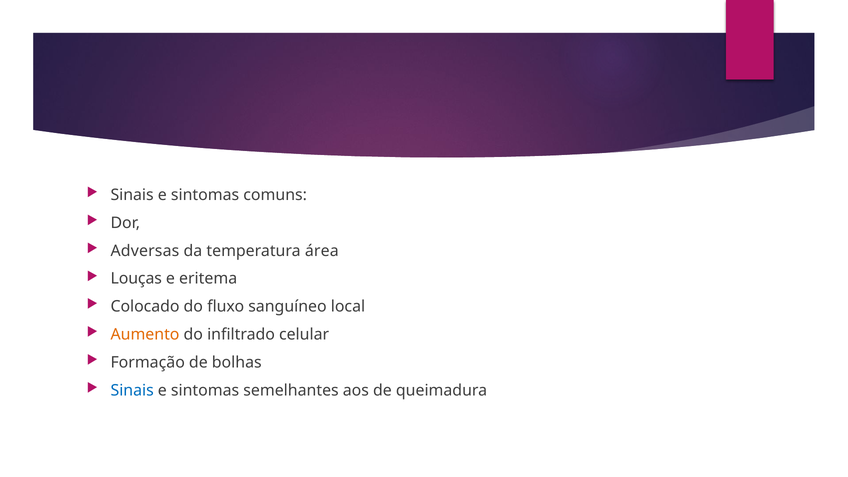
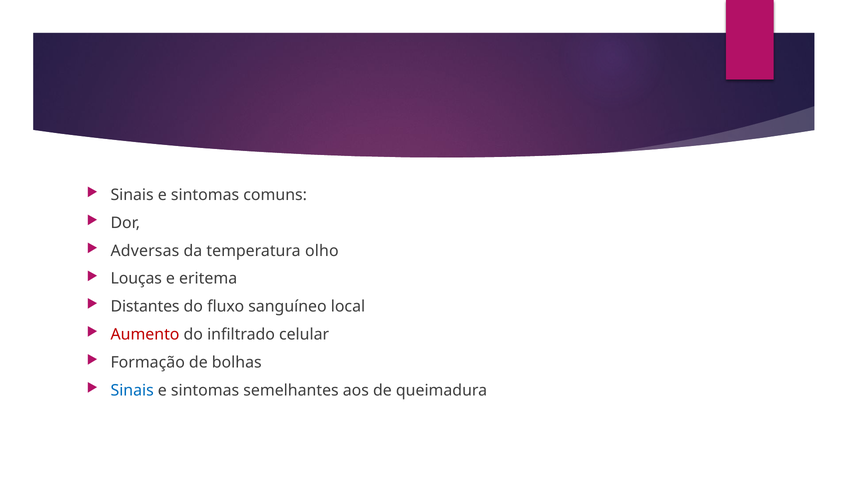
área: área -> olho (322, 251)
Colocado: Colocado -> Distantes (145, 307)
Aumento colour: orange -> red (145, 335)
